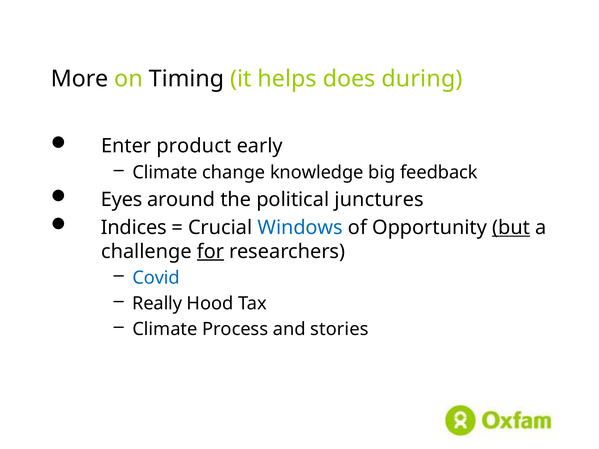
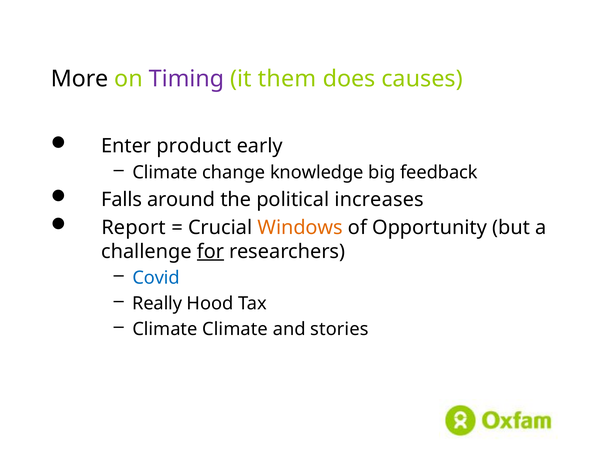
Timing colour: black -> purple (187, 79)
helps: helps -> them (287, 79)
during: during -> causes (422, 79)
Eyes: Eyes -> Falls (122, 200)
junctures: junctures -> increases (379, 200)
Indices: Indices -> Report (134, 228)
Windows colour: blue -> orange (300, 228)
but underline: present -> none (511, 228)
Climate Process: Process -> Climate (235, 329)
